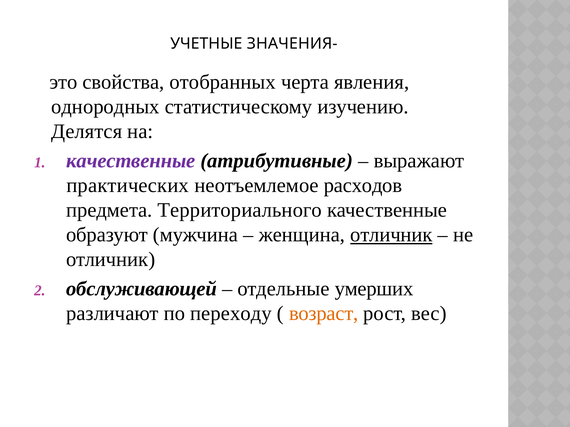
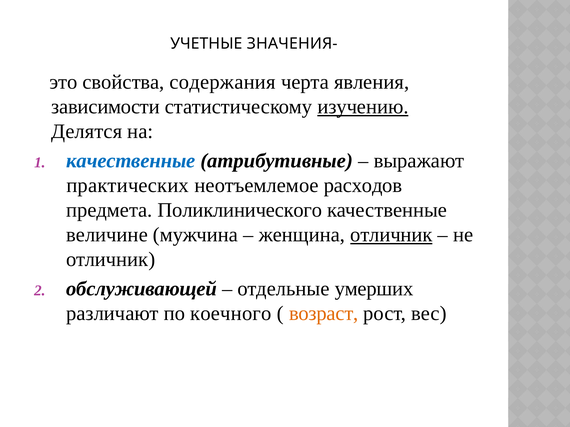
отобранных: отобранных -> содержания (223, 82)
однородных: однородных -> зависимости (106, 107)
изучению underline: none -> present (363, 107)
качественные colour: purple -> blue (131, 161)
Территориального: Территориального -> Поликлинического (240, 210)
образуют: образуют -> величине (107, 235)
переходу: переходу -> коечного (231, 314)
